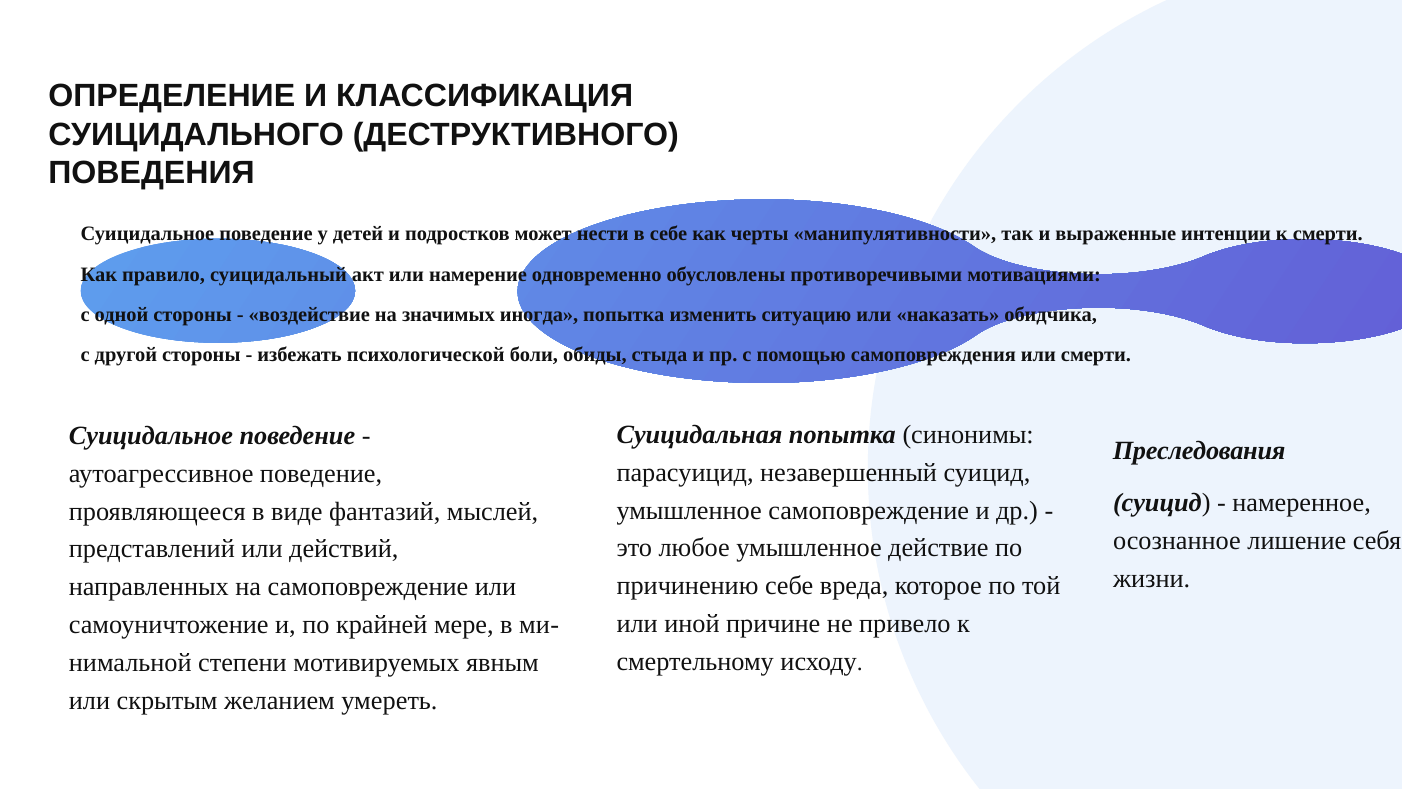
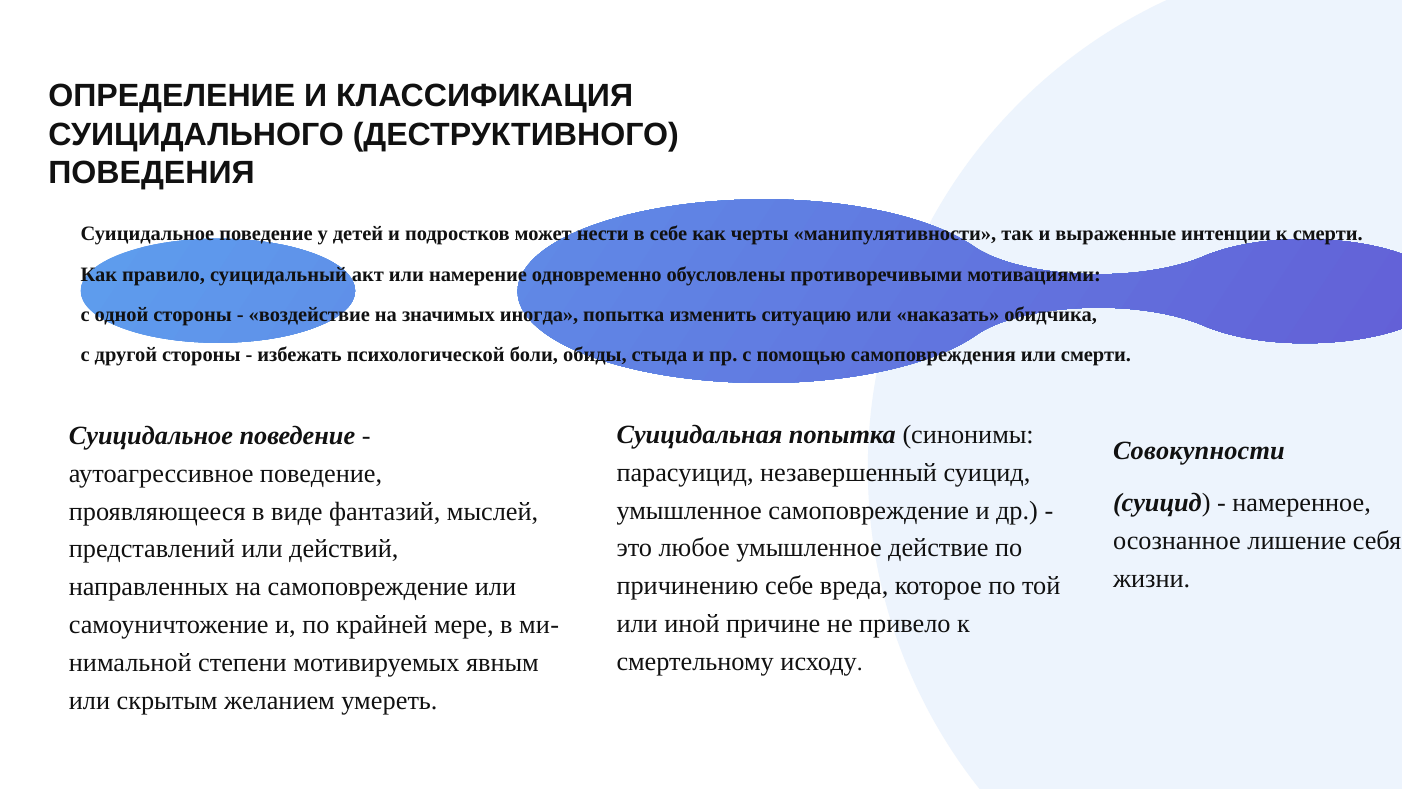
Преследования: Преследования -> Совокупности (1199, 451)
